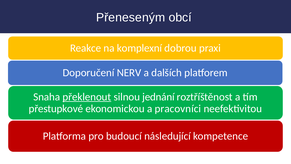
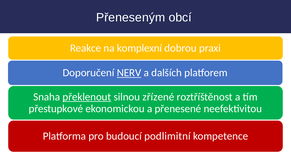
NERV underline: none -> present (129, 73)
jednání: jednání -> zřízené (158, 97)
pracovníci: pracovníci -> přenesené (178, 108)
následující: následující -> podlimitní (167, 136)
